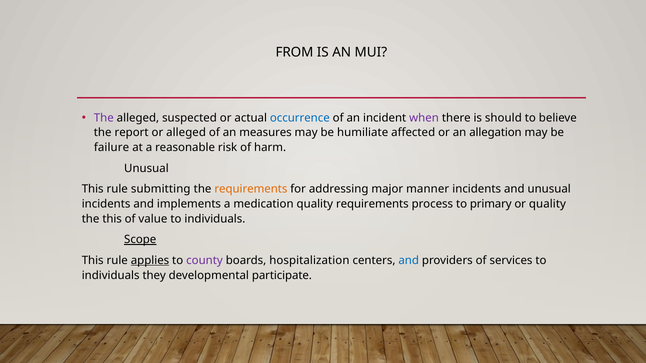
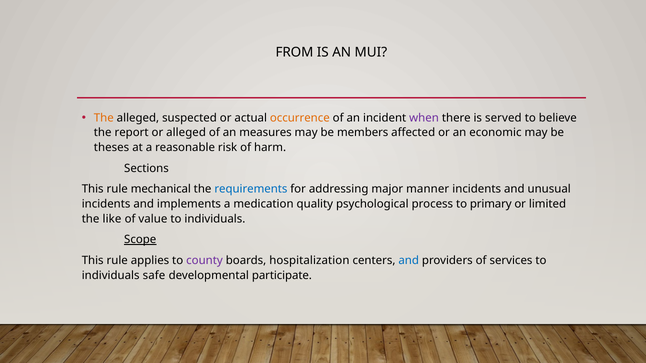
The colour: purple -> orange (104, 118)
occurrence colour: blue -> orange (300, 118)
should: should -> served (503, 118)
humiliate: humiliate -> members (363, 133)
allegation: allegation -> economic (495, 133)
failure: failure -> theses (112, 148)
Unusual: Unusual -> Sections (146, 168)
submitting: submitting -> mechanical (161, 189)
requirements colour: orange -> blue (251, 189)
quality requirements: requirements -> psychological (372, 204)
or quality: quality -> limited (548, 204)
the this: this -> like (112, 219)
applies underline: present -> none (150, 261)
they: they -> safe (154, 276)
